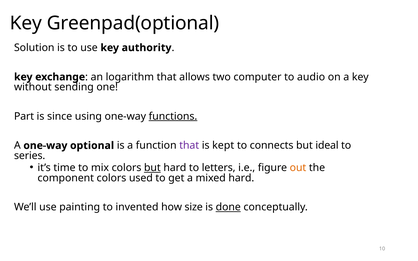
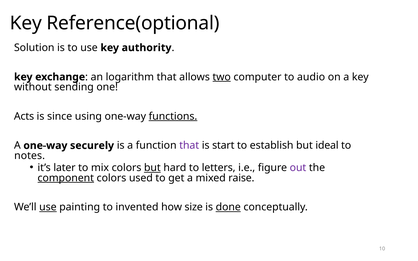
Greenpad(optional: Greenpad(optional -> Reference(optional (133, 23)
two underline: none -> present (222, 77)
Part: Part -> Acts (24, 116)
optional: optional -> securely (92, 146)
kept: kept -> start (223, 146)
connects: connects -> establish (272, 146)
series: series -> notes (30, 156)
time: time -> later (65, 168)
out colour: orange -> purple (298, 168)
component underline: none -> present (66, 178)
mixed hard: hard -> raise (241, 178)
use underline: none -> present (48, 207)
